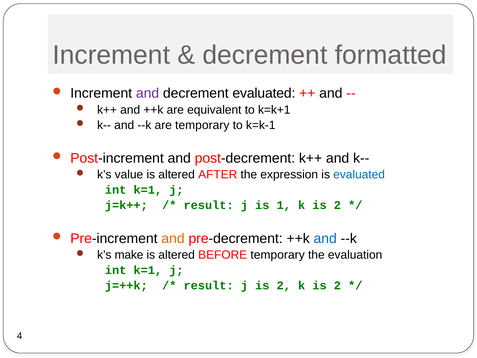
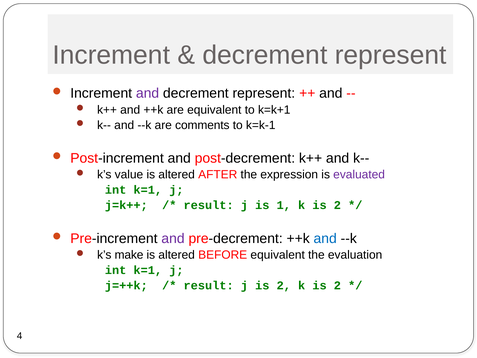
formatted: formatted -> represent (391, 55)
evaluated: evaluated -> represent (264, 93)
are temporary: temporary -> comments (202, 125)
evaluated colour: blue -> purple (359, 175)
and colour: orange -> purple (173, 238)
BEFORE temporary: temporary -> equivalent (278, 255)
